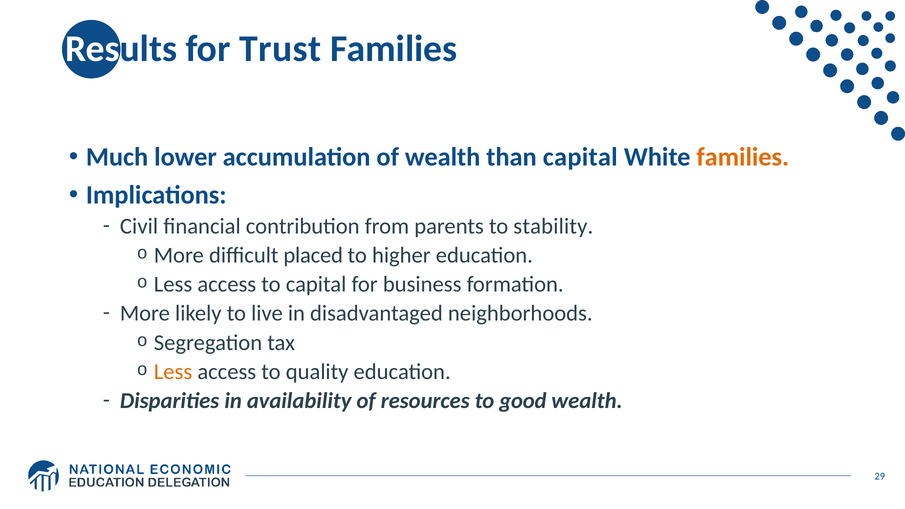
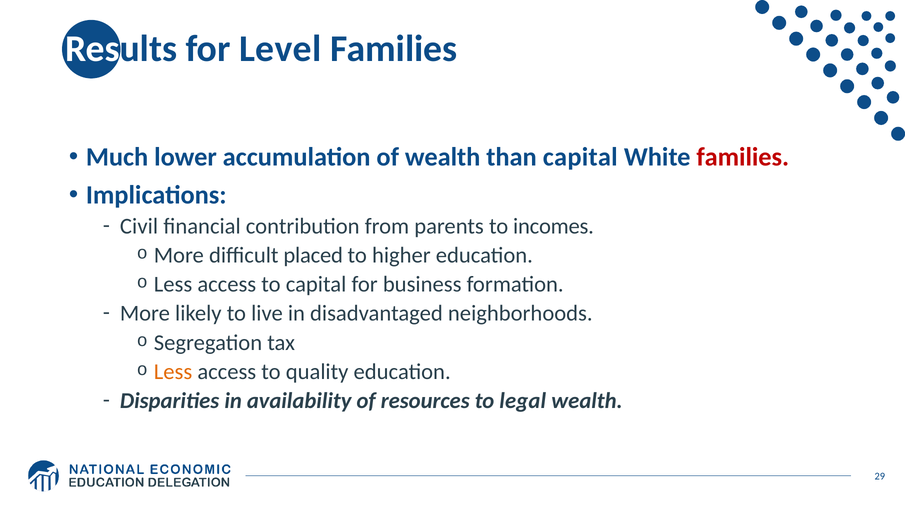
Trust: Trust -> Level (280, 49)
families colour: orange -> red (743, 157)
stability: stability -> incomes (554, 226)
good: good -> legal (523, 401)
